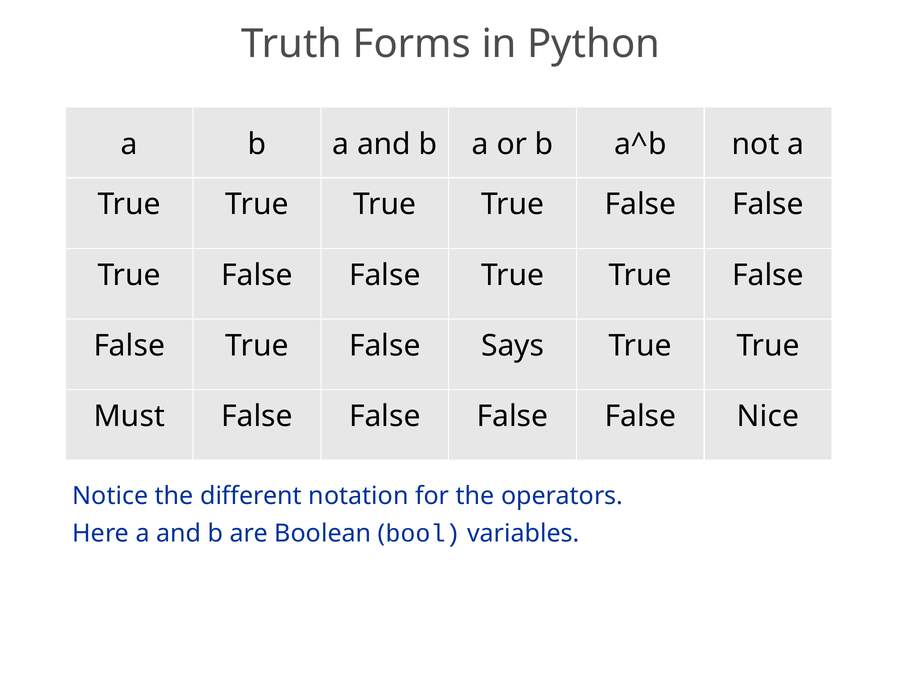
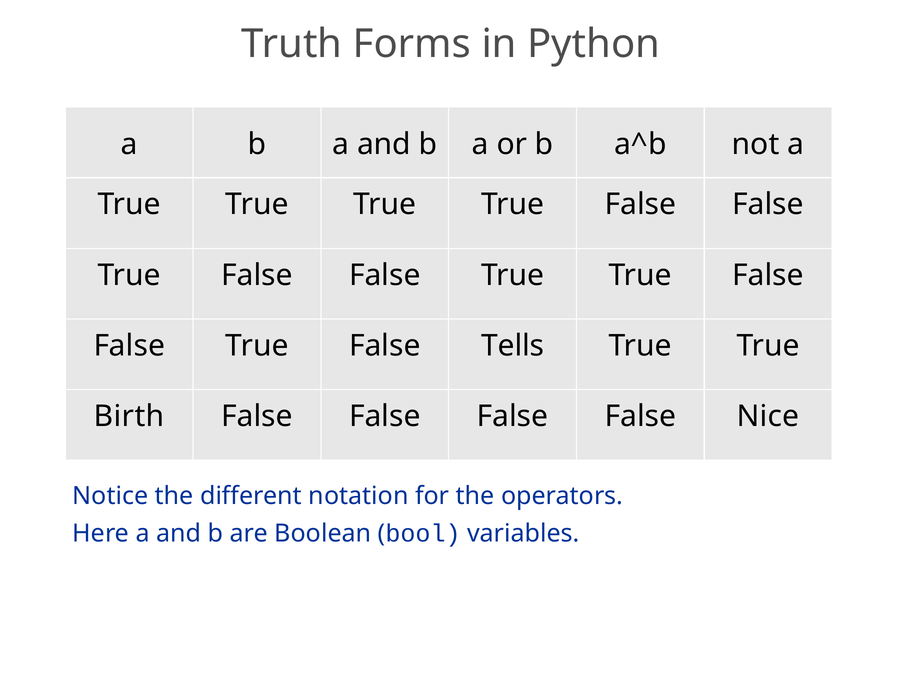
Says: Says -> Tells (513, 346)
Must: Must -> Birth (129, 417)
